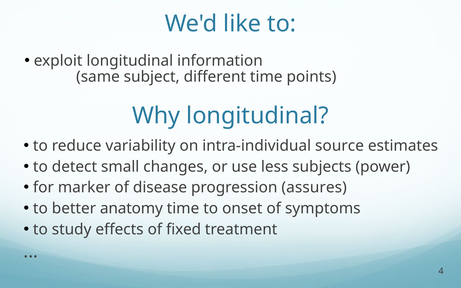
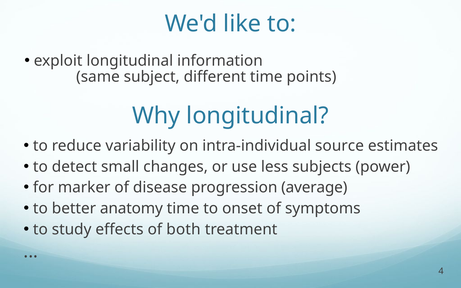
assures: assures -> average (314, 188)
fixed: fixed -> both (183, 229)
